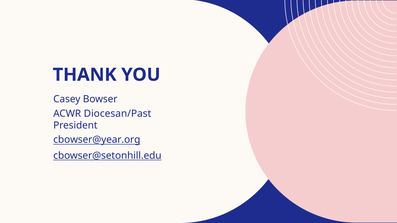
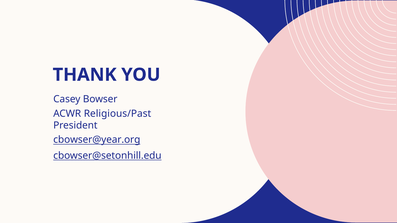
Diocesan/Past: Diocesan/Past -> Religious/Past (118, 114)
